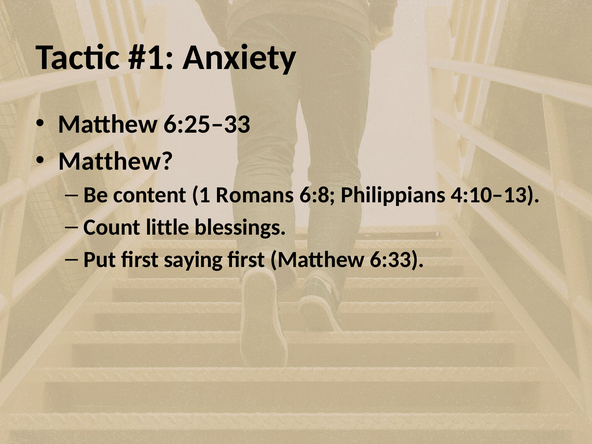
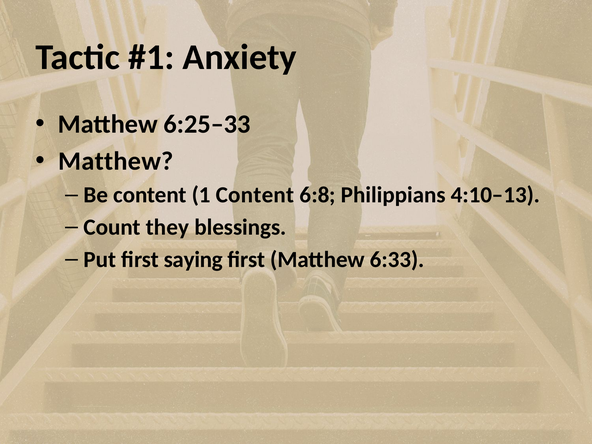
1 Romans: Romans -> Content (255, 195)
little: little -> they (167, 227)
